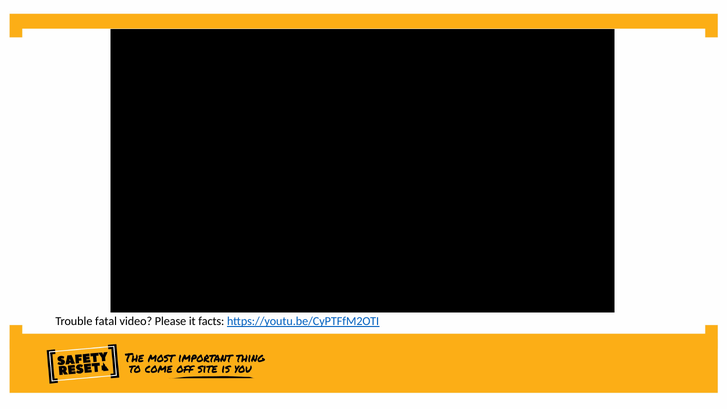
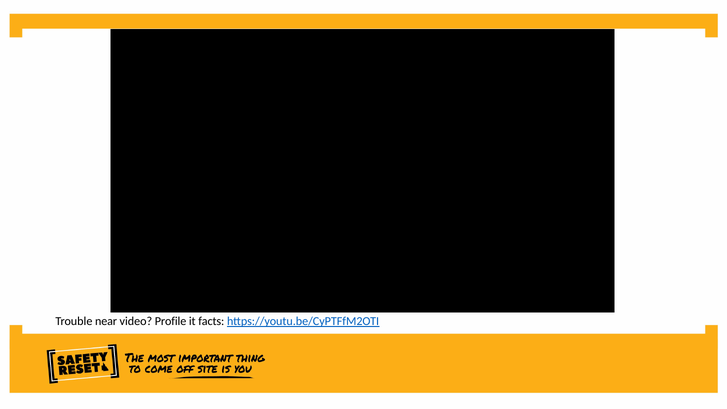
fatal: fatal -> near (106, 321)
Please: Please -> Profile (171, 321)
